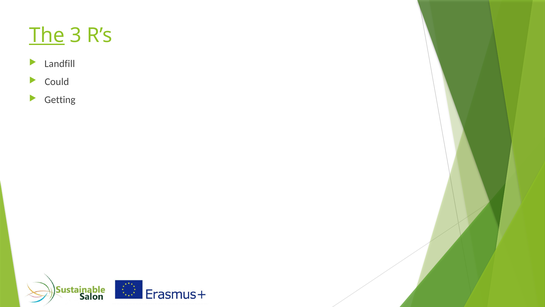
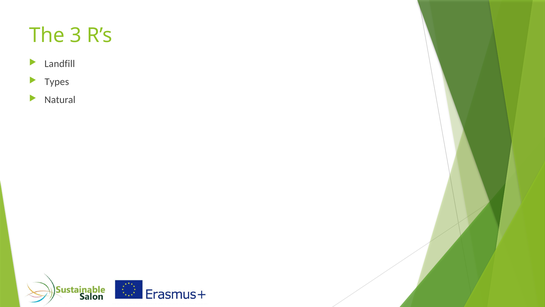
The underline: present -> none (47, 36)
Could: Could -> Types (57, 82)
Getting: Getting -> Natural (60, 100)
